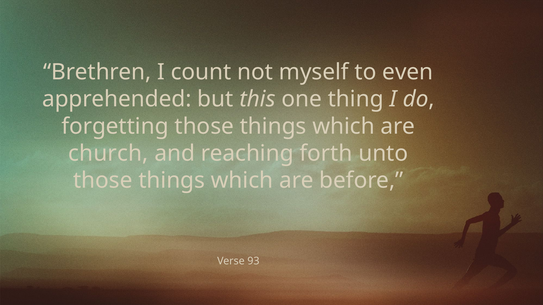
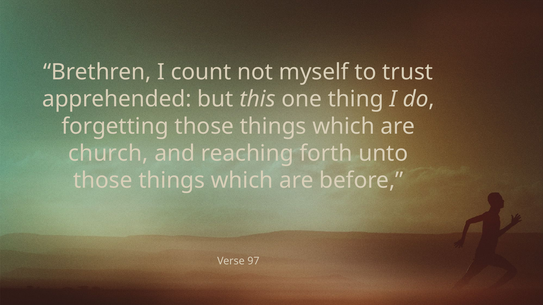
even: even -> trust (408, 72)
93: 93 -> 97 (253, 262)
